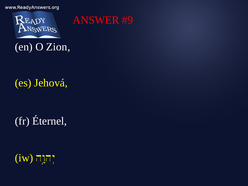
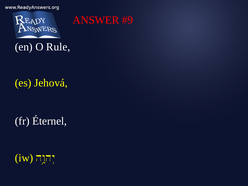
Zion: Zion -> Rule (58, 47)
